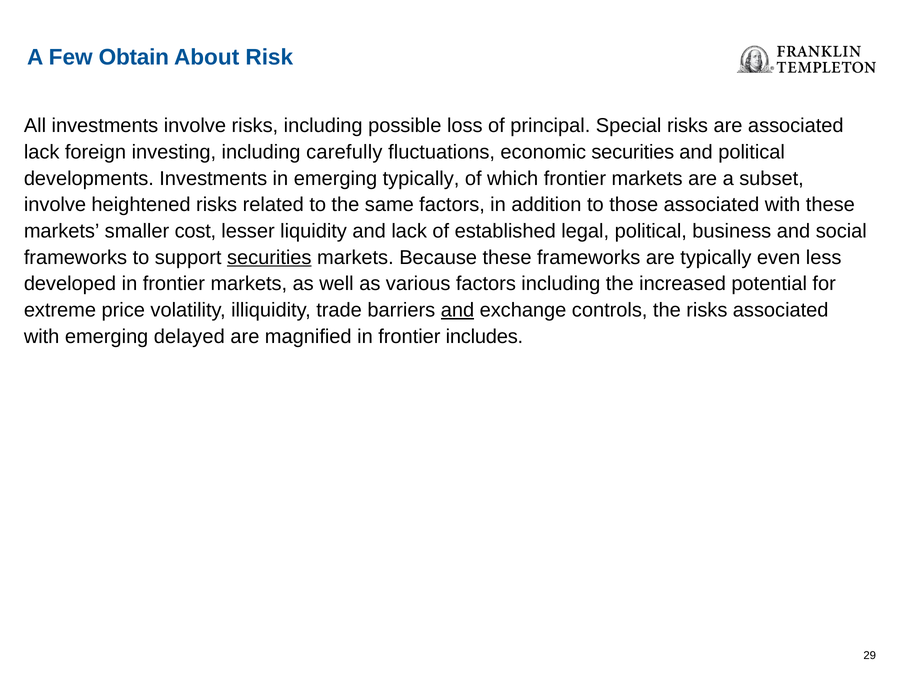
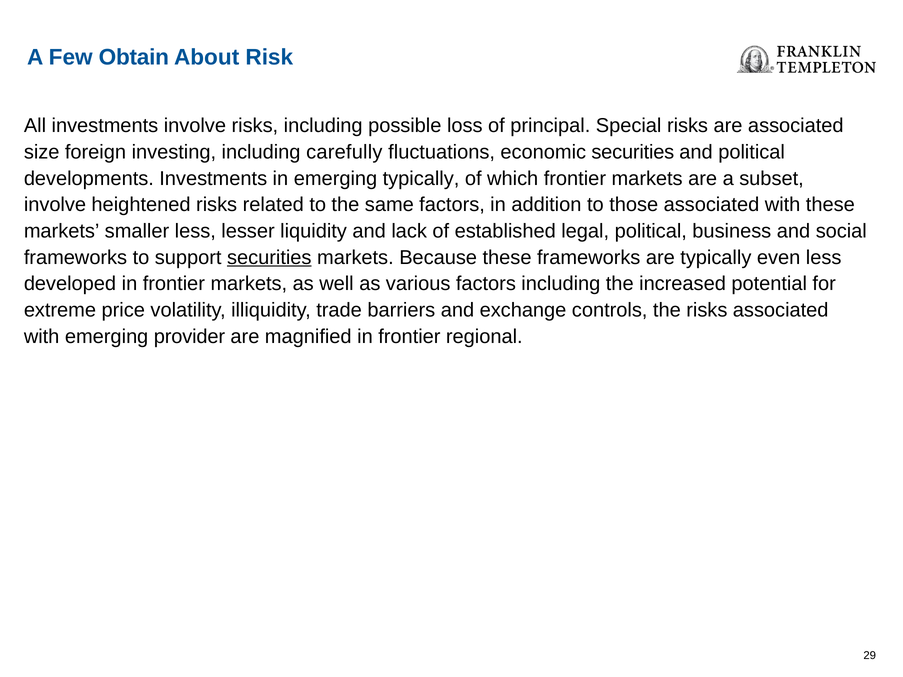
lack: lack -> size (42, 152)
smaller cost: cost -> less (195, 231)
and underline: present -> none (457, 310)
delayed: delayed -> provider (189, 337)
includes: includes -> regional (484, 337)
